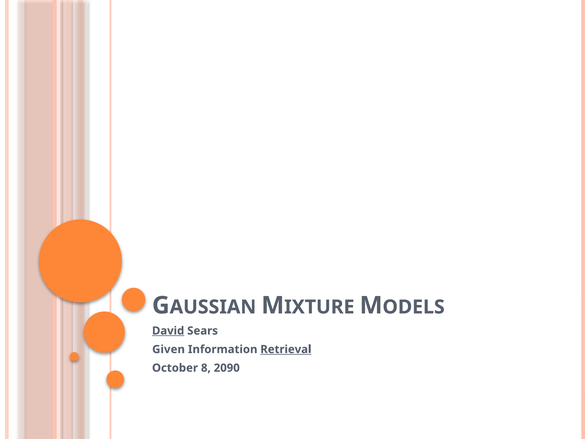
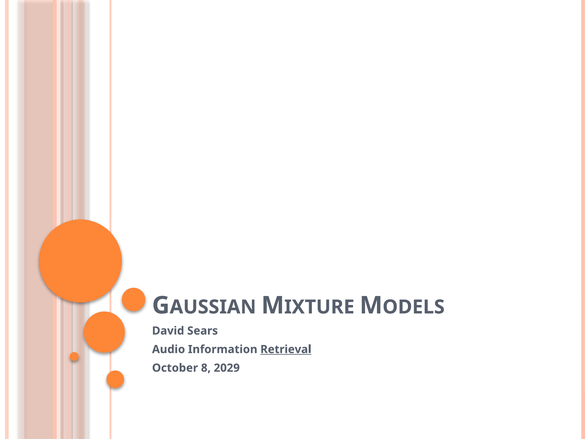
David underline: present -> none (168, 331)
Given: Given -> Audio (169, 349)
2090: 2090 -> 2029 (227, 368)
